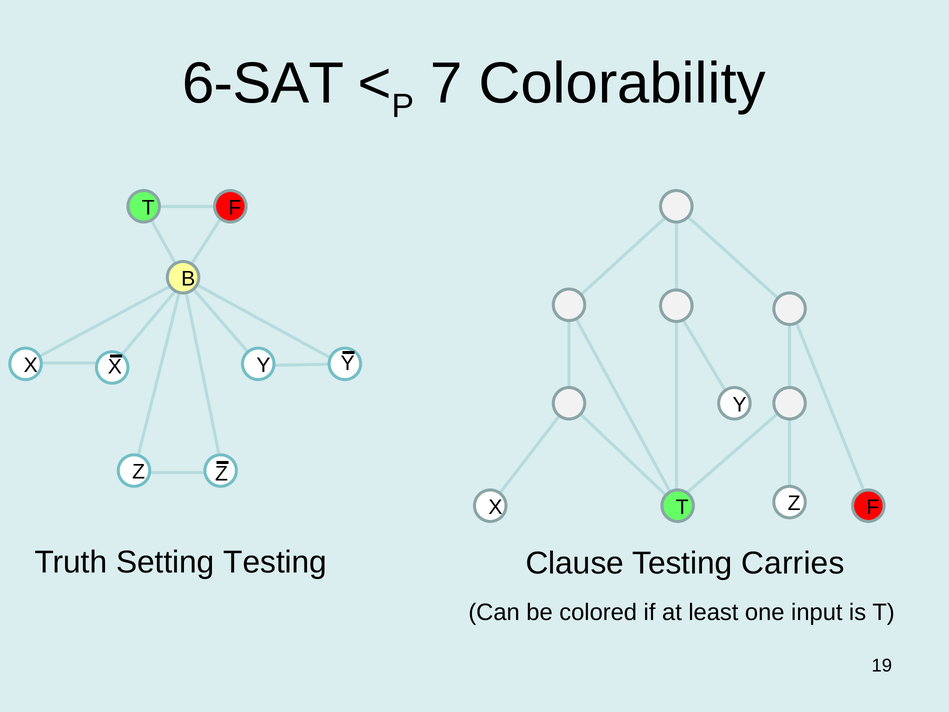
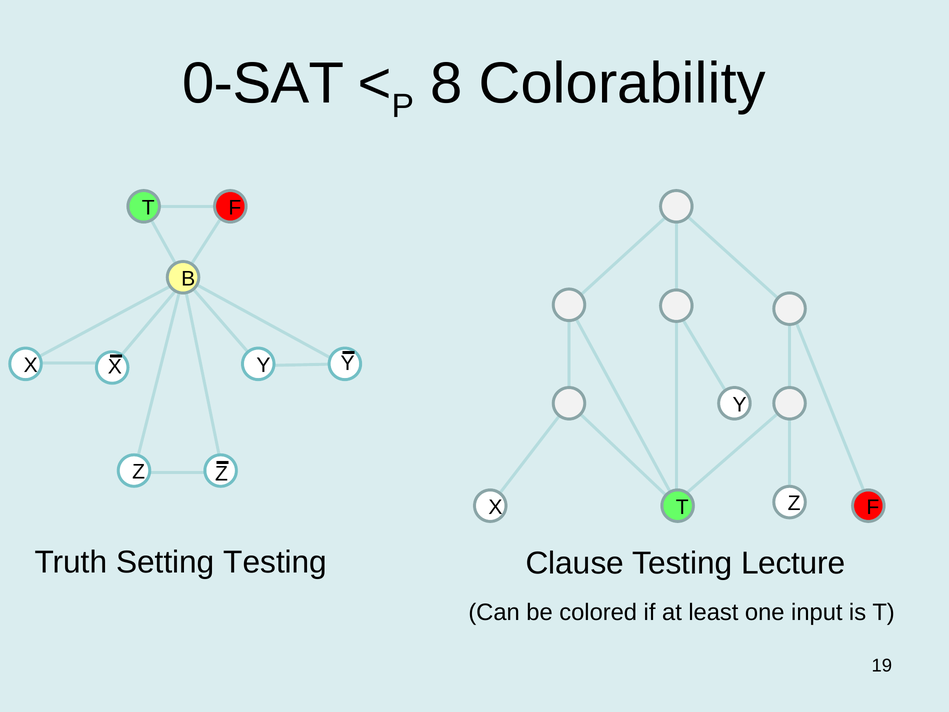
6-SAT: 6-SAT -> 0-SAT (263, 84)
7: 7 -> 8 (447, 84)
Carries: Carries -> Lecture (793, 563)
